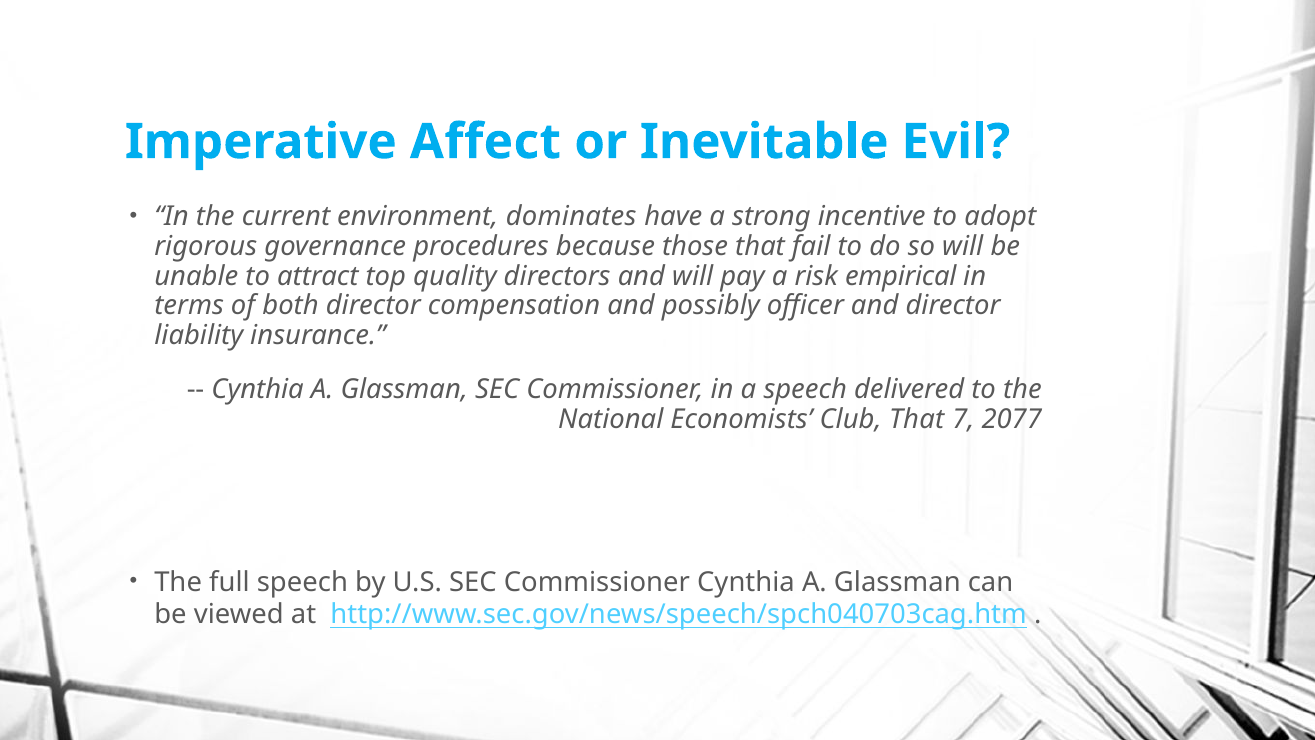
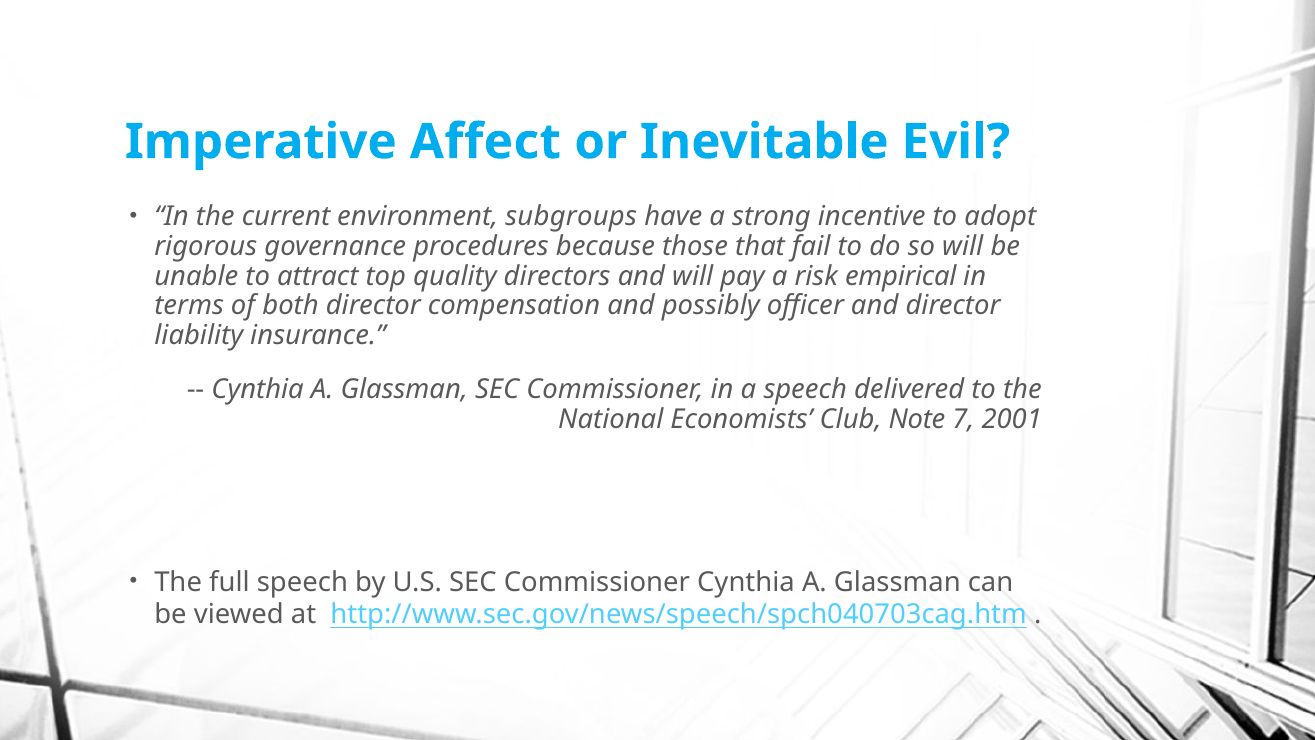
dominates: dominates -> subgroups (571, 217)
Club That: That -> Note (917, 419)
2077: 2077 -> 2001 (1012, 419)
